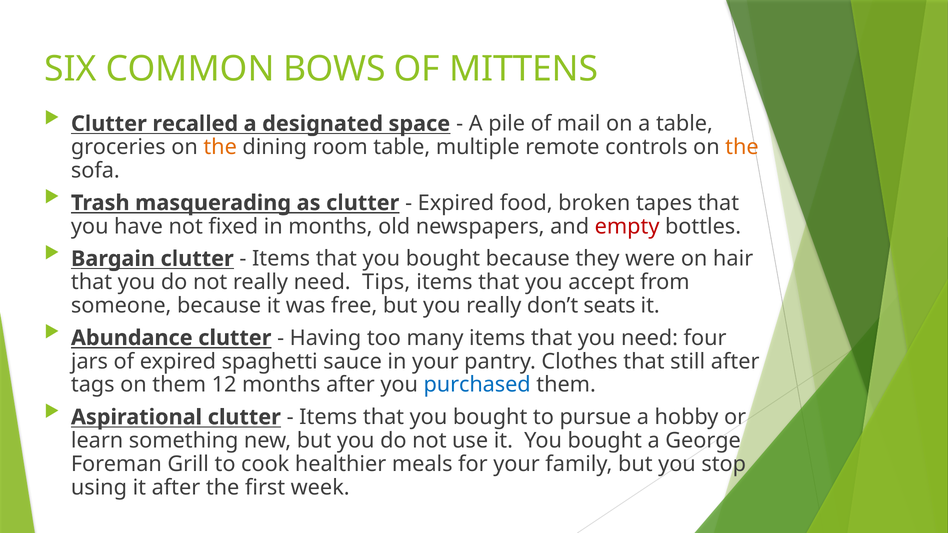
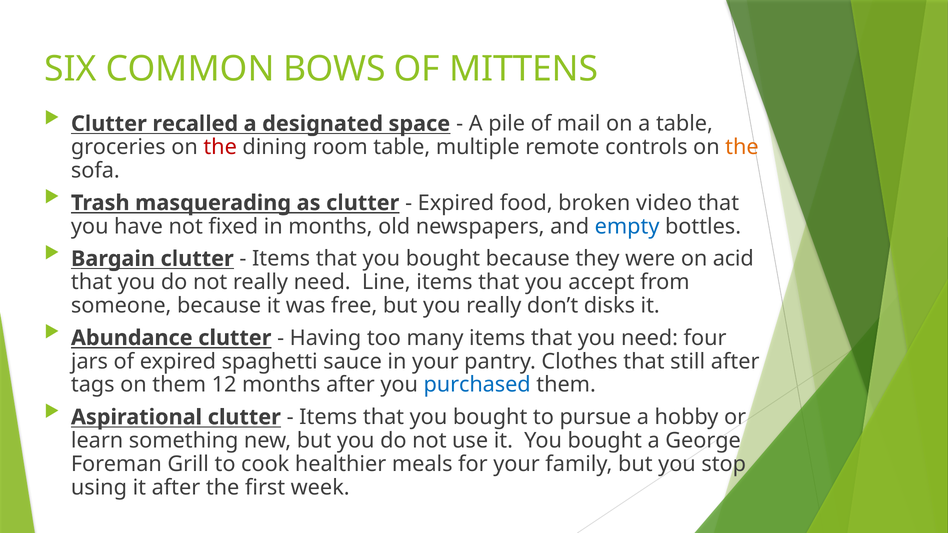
the colour: orange -> red (220, 147)
tapes: tapes -> video (664, 203)
empty colour: red -> blue (627, 227)
hair: hair -> acid (733, 259)
Tips: Tips -> Line (386, 282)
seats: seats -> disks (609, 306)
